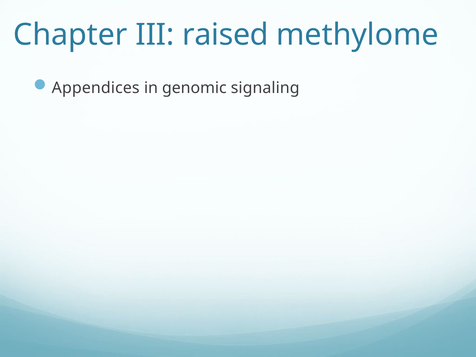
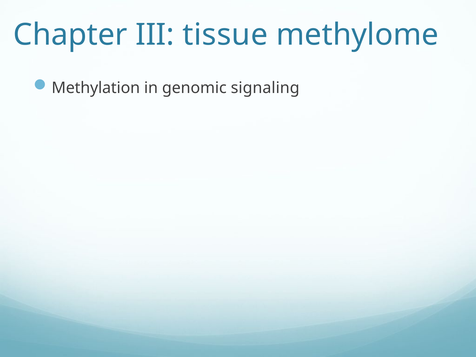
raised: raised -> tissue (225, 35)
Appendices: Appendices -> Methylation (96, 88)
